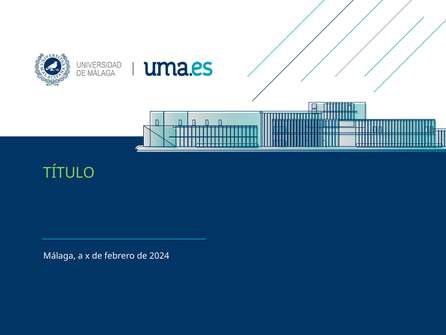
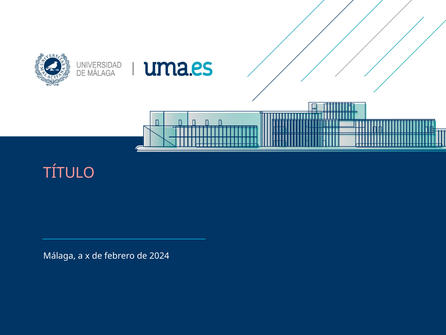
TÍTULO colour: light green -> pink (69, 173)
